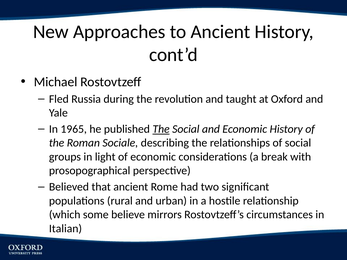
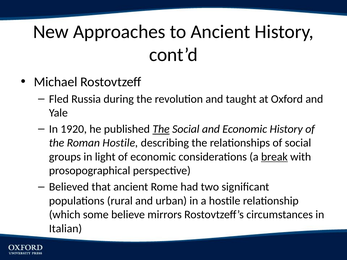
1965: 1965 -> 1920 (74, 129)
Roman Sociale: Sociale -> Hostile (120, 143)
break underline: none -> present (274, 157)
